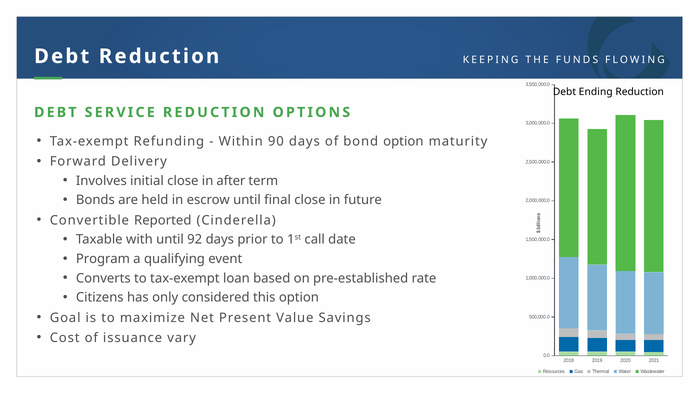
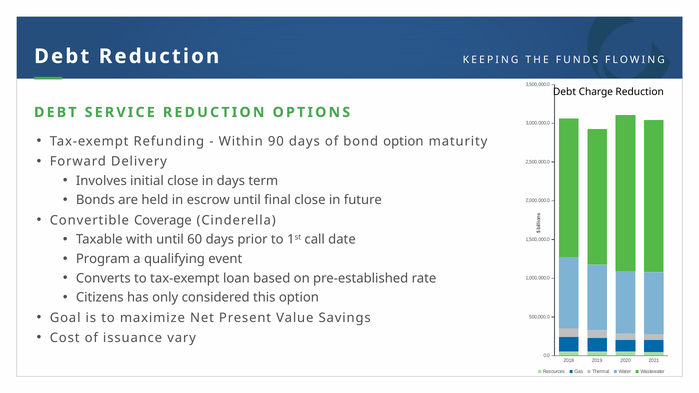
Ending: Ending -> Charge (596, 92)
in after: after -> days (231, 181)
Reported: Reported -> Coverage (163, 220)
92: 92 -> 60 (195, 240)
